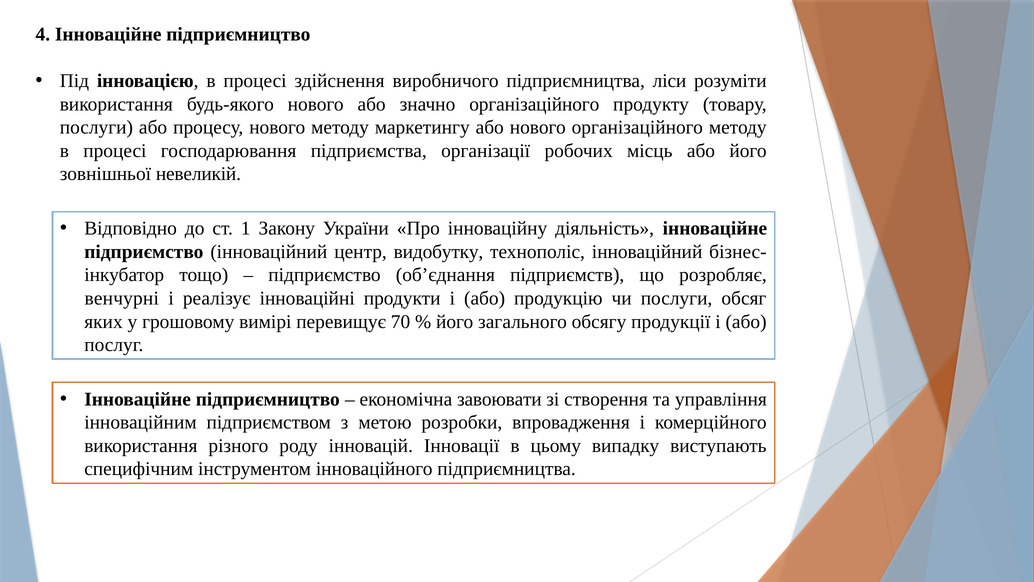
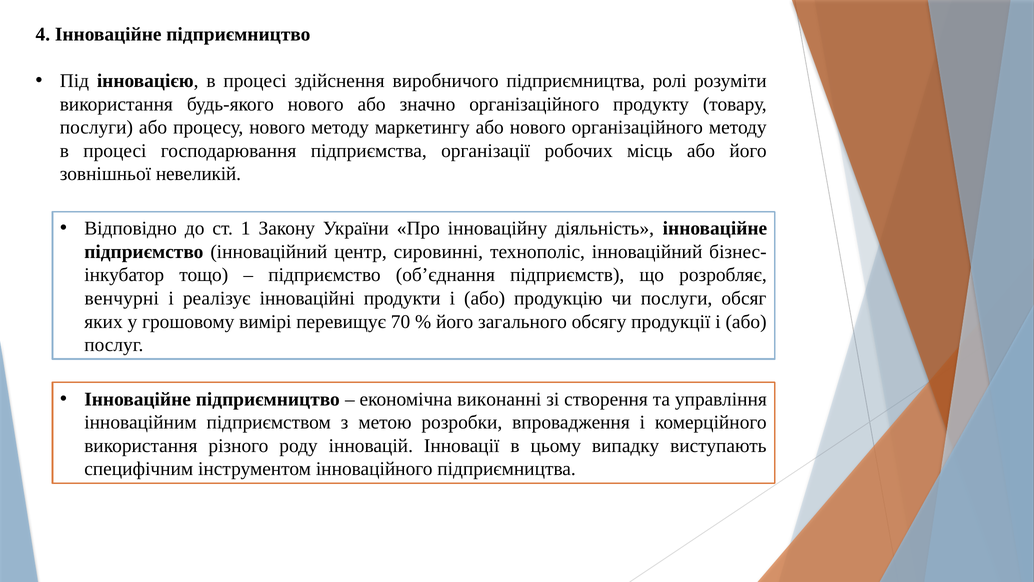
ліси: ліси -> ролі (670, 81)
видобутку: видобутку -> сировинні (438, 252)
завоювати: завоювати -> виконанні (499, 399)
